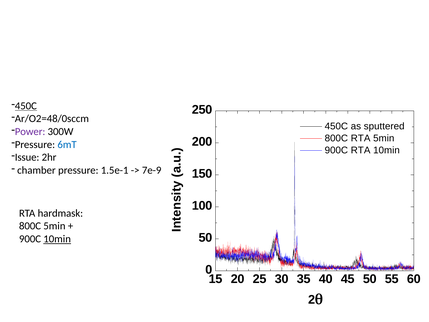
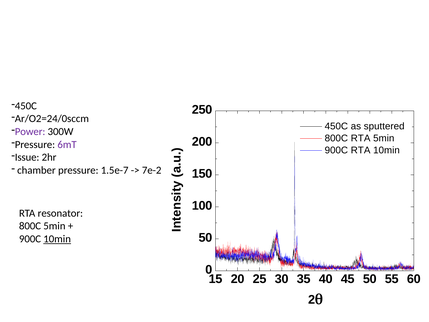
450C underline: present -> none (26, 106)
Ar/O2=48/0sccm: Ar/O2=48/0sccm -> Ar/O2=24/0sccm (52, 119)
6mT colour: blue -> purple (67, 144)
1.5e-1: 1.5e-1 -> 1.5e-7 (115, 170)
7e-9: 7e-9 -> 7e-2 (152, 170)
hardmask: hardmask -> resonator (60, 213)
